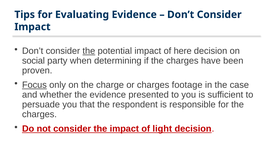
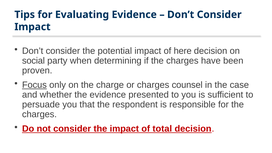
the underline: present -> none (89, 51)
footage: footage -> counsel (187, 85)
light: light -> total (162, 129)
